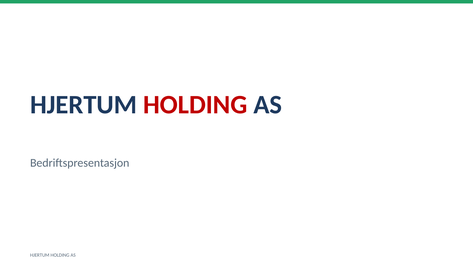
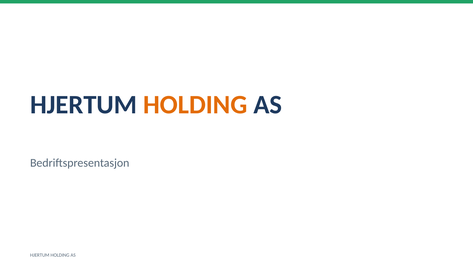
HOLDING colour: red -> orange (195, 105)
